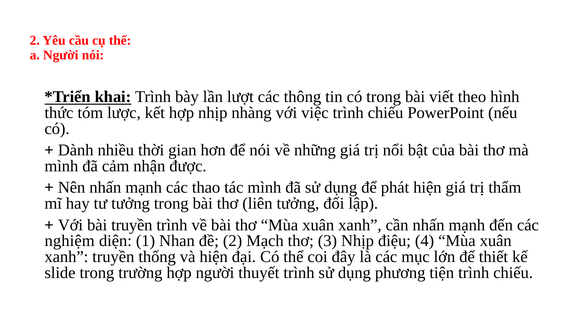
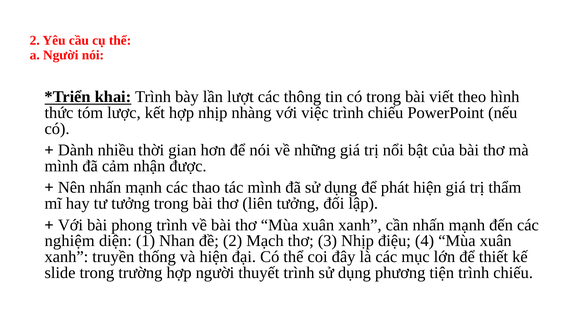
bài truyền: truyền -> phong (132, 225)
